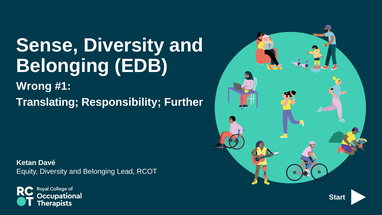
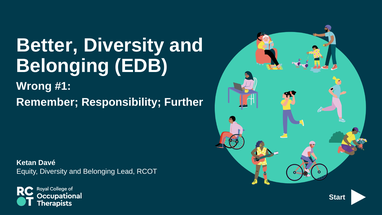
Sense: Sense -> Better (47, 45)
Translating: Translating -> Remember (47, 102)
